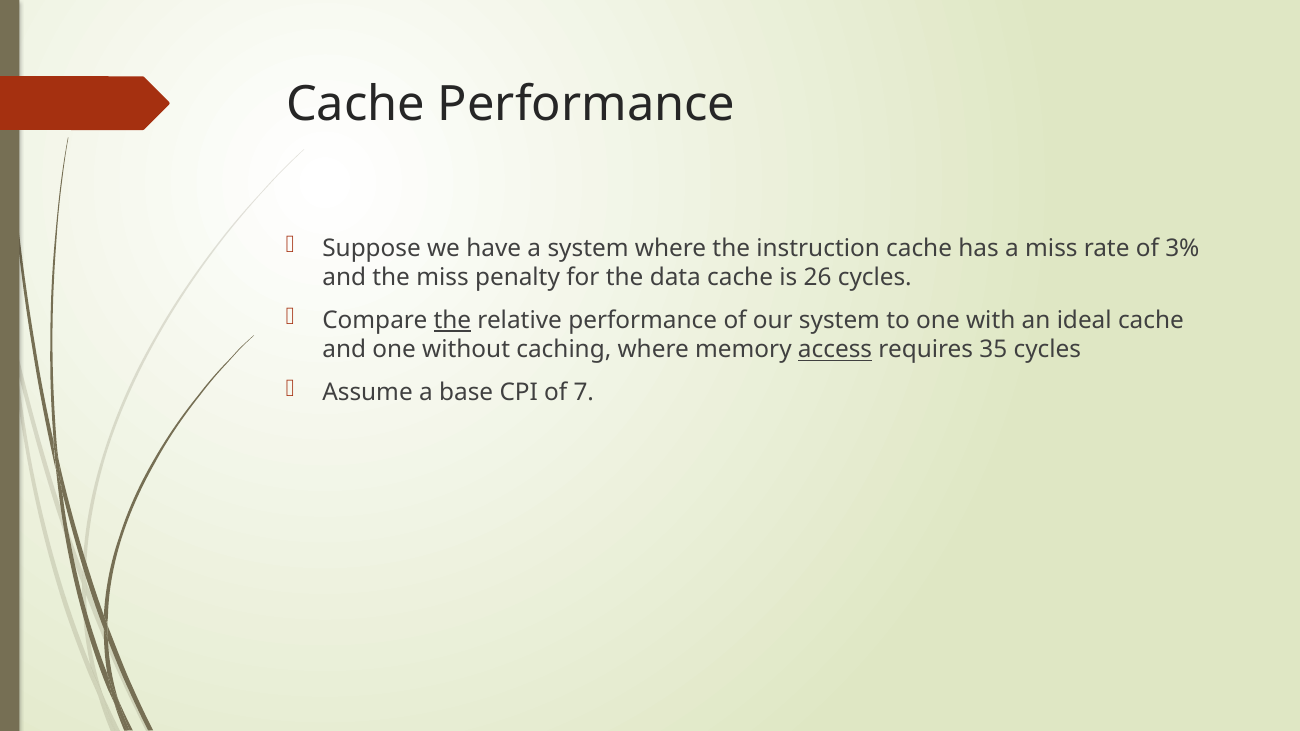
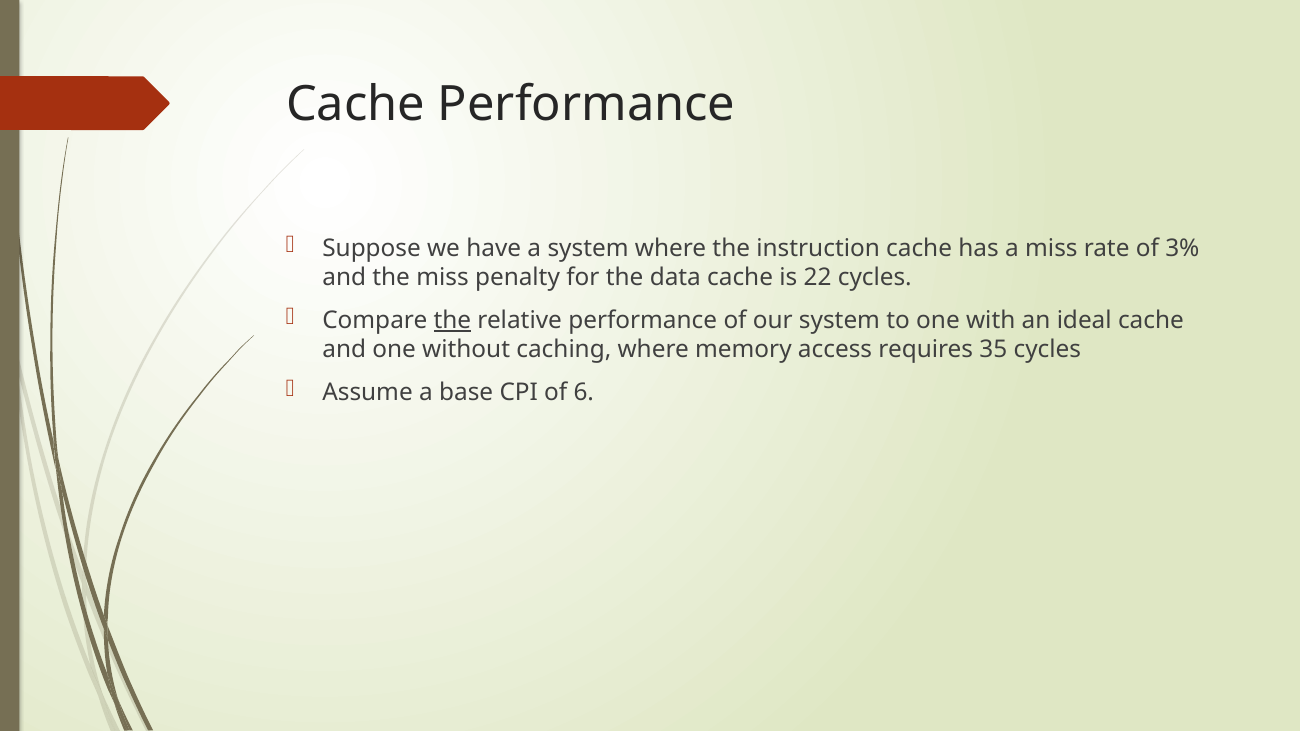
26: 26 -> 22 (818, 278)
access underline: present -> none (835, 350)
7: 7 -> 6 (584, 393)
